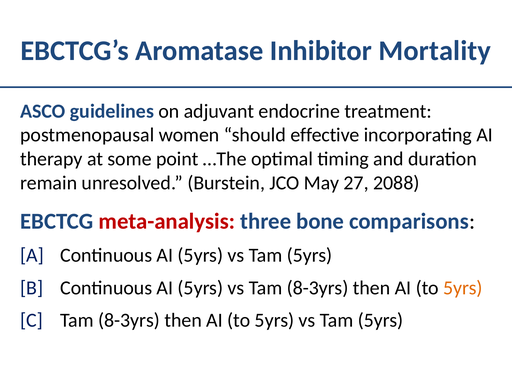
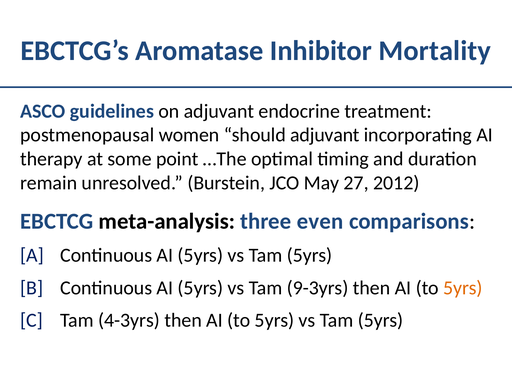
should effective: effective -> adjuvant (325, 135)
2088: 2088 -> 2012 (396, 183)
meta-analysis colour: red -> black (167, 221)
bone: bone -> even (320, 221)
vs Tam 8-3yrs: 8-3yrs -> 9-3yrs (318, 288)
C Tam 8-3yrs: 8-3yrs -> 4-3yrs (129, 320)
